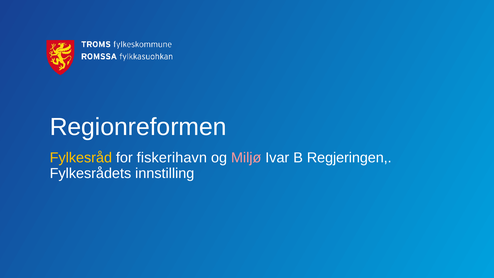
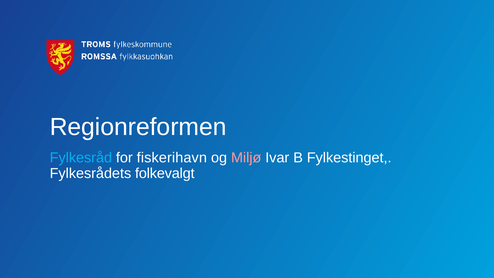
Fylkesråd colour: yellow -> light blue (81, 158)
Regjeringen: Regjeringen -> Fylkestinget (349, 158)
innstilling: innstilling -> folkevalgt (165, 173)
